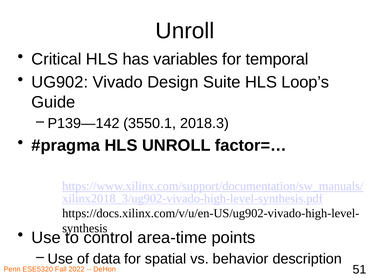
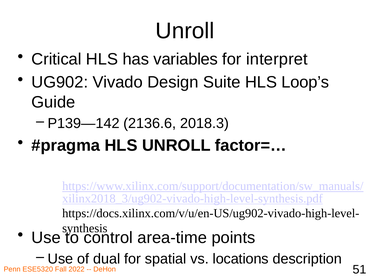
temporal: temporal -> interpret (277, 59)
3550.1: 3550.1 -> 2136.6 (150, 123)
data: data -> dual (107, 258)
behavior: behavior -> locations (241, 258)
